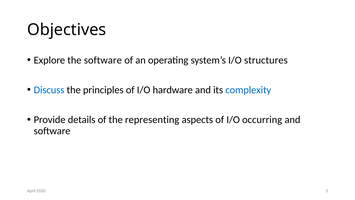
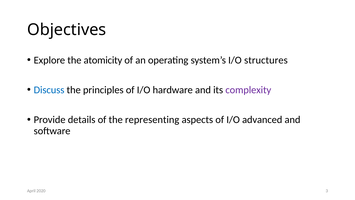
the software: software -> atomicity (103, 60)
complexity colour: blue -> purple (248, 90)
occurring: occurring -> advanced (262, 120)
